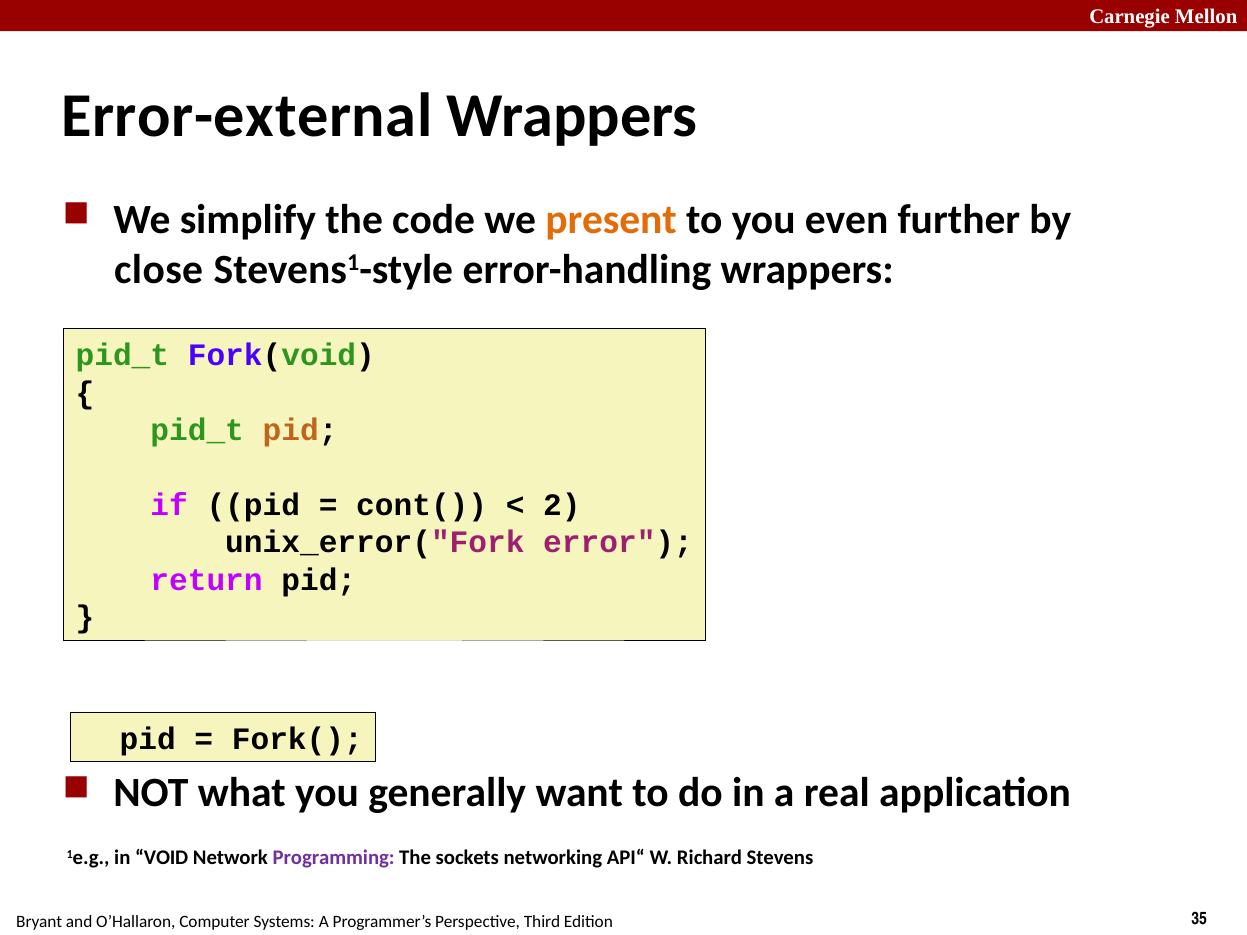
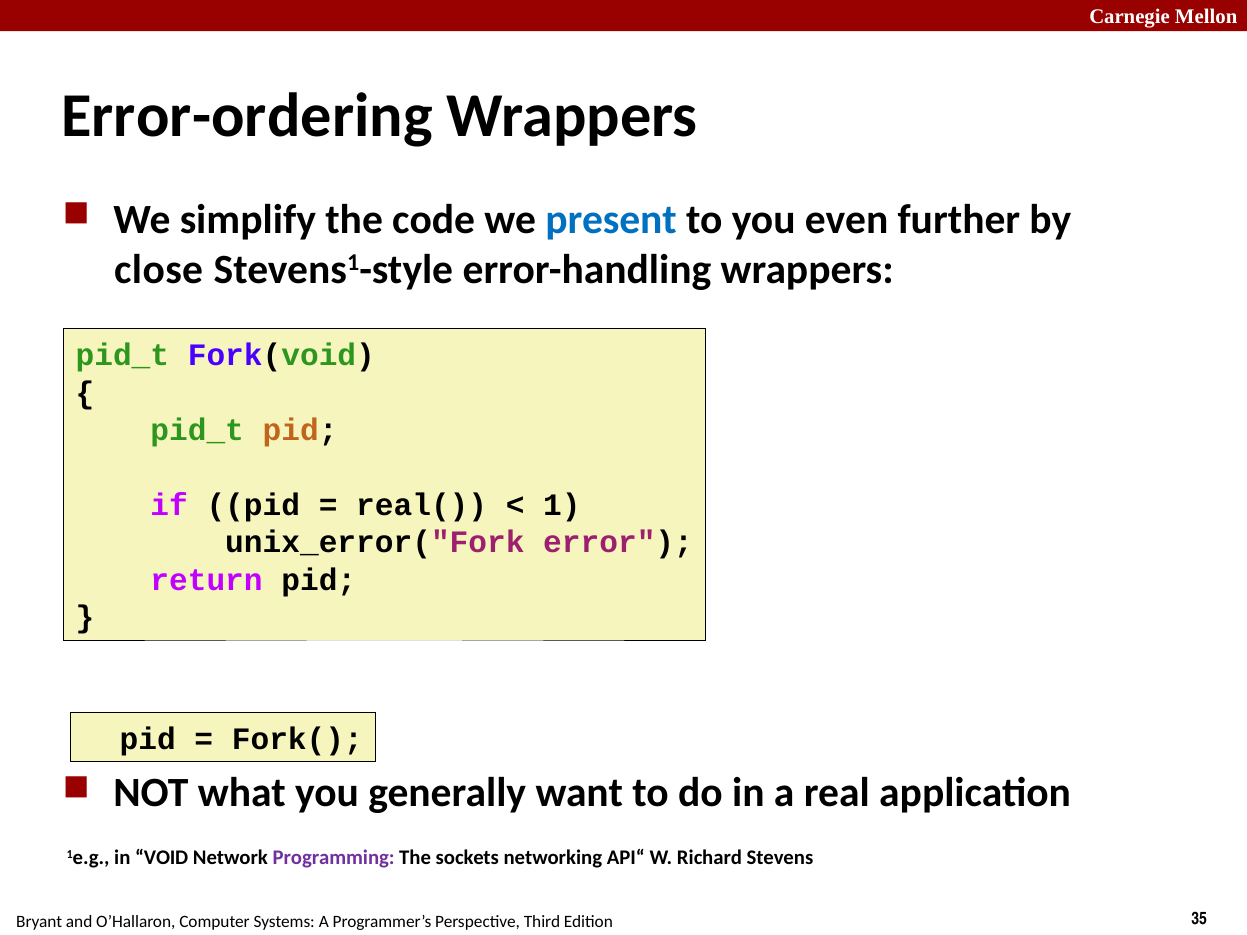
Error-external: Error-external -> Error-ordering (247, 116)
present colour: orange -> blue (611, 220)
cont(: cont( -> real( (422, 505)
2: 2 -> 1 (562, 505)
